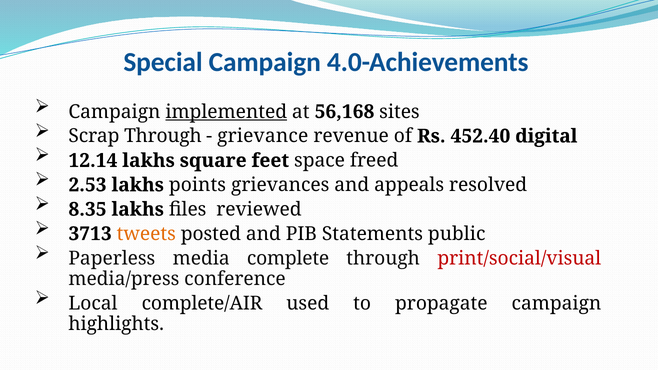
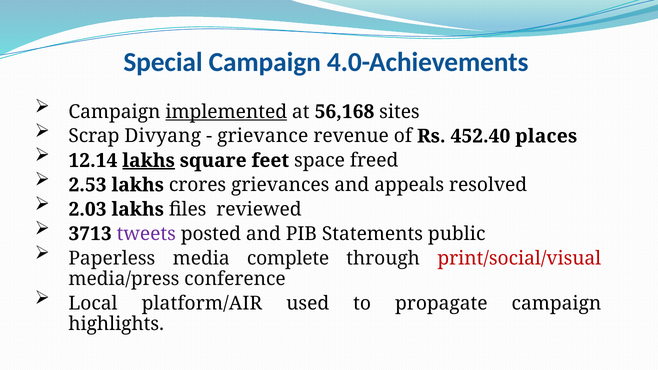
Scrap Through: Through -> Divyang (163, 136)
digital: digital -> places (546, 136)
lakhs underline: none -> present (149, 161)
points: points -> crores (198, 185)
8.35: 8.35 -> 2.03 (87, 209)
tweets colour: orange -> purple (146, 234)
complete/AIR: complete/AIR -> platform/AIR (202, 303)
